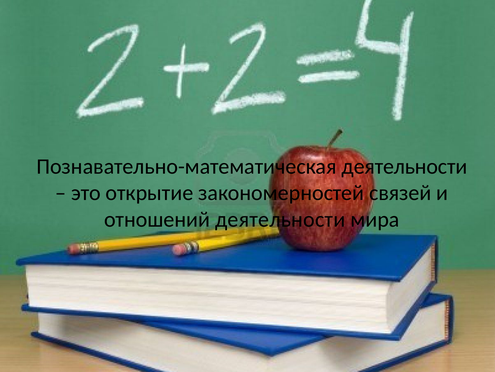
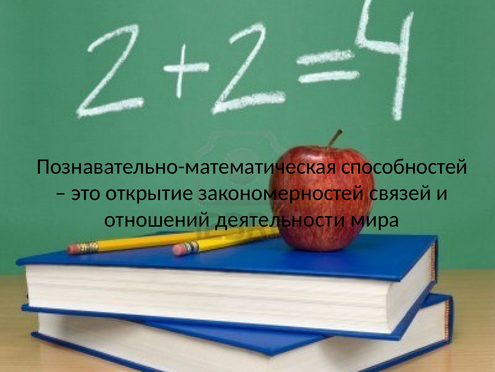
Познавательно-математическая деятельности: деятельности -> способностей (404, 166)
